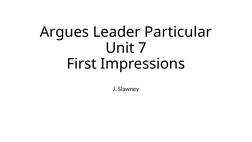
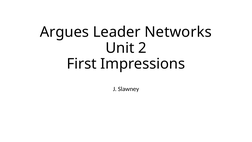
Particular: Particular -> Networks (178, 32)
7: 7 -> 2 (142, 48)
